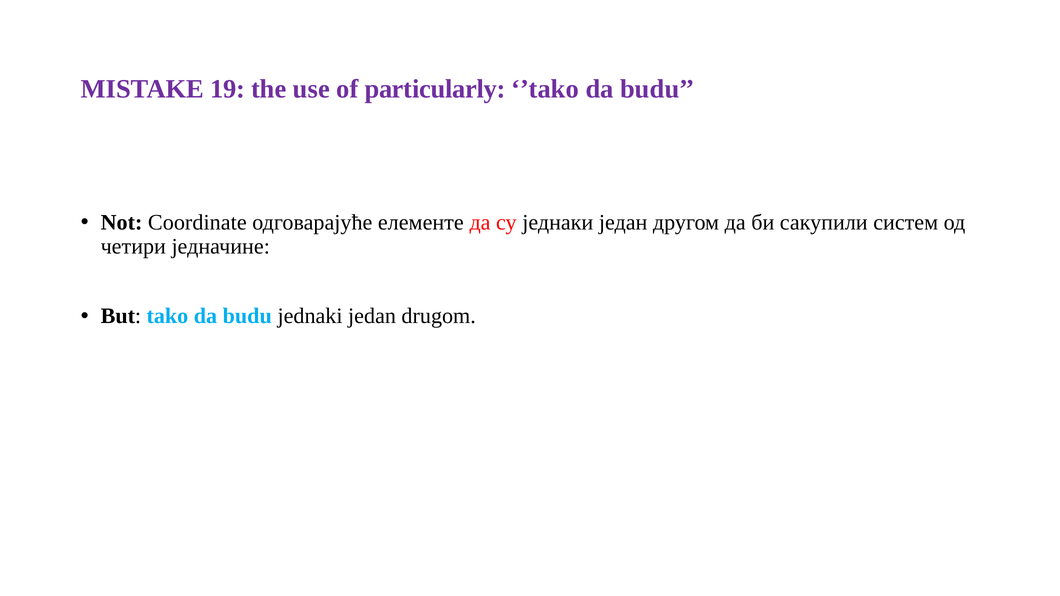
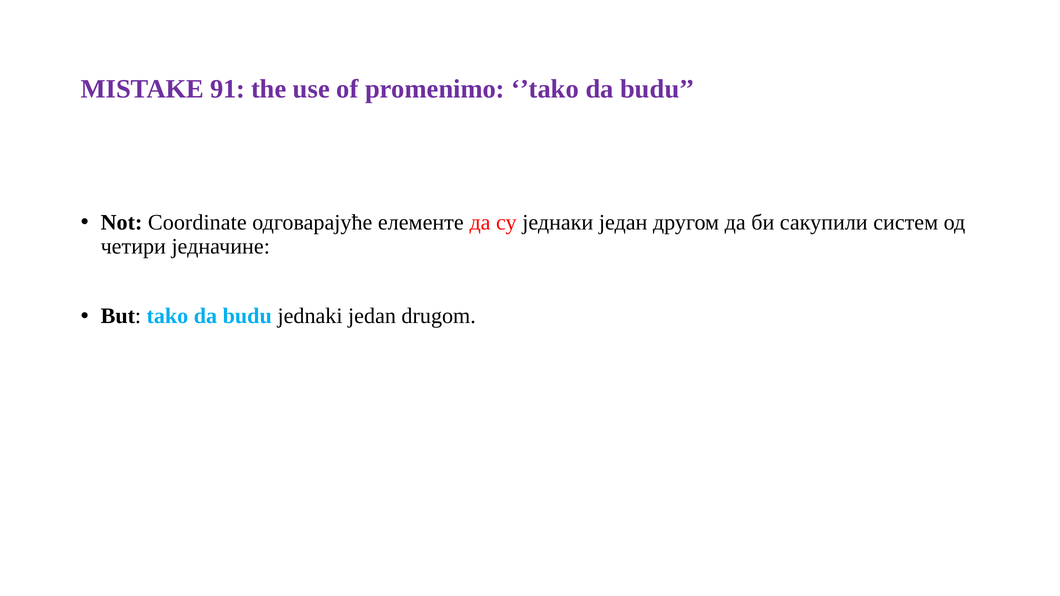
19: 19 -> 91 (228, 89)
particularly: particularly -> promenimo (435, 89)
